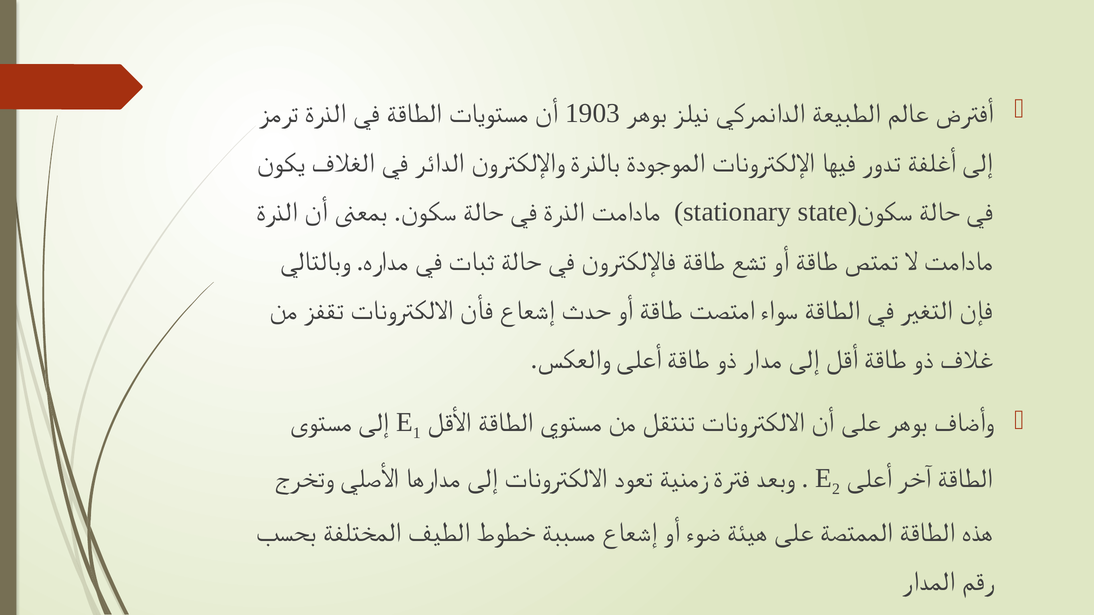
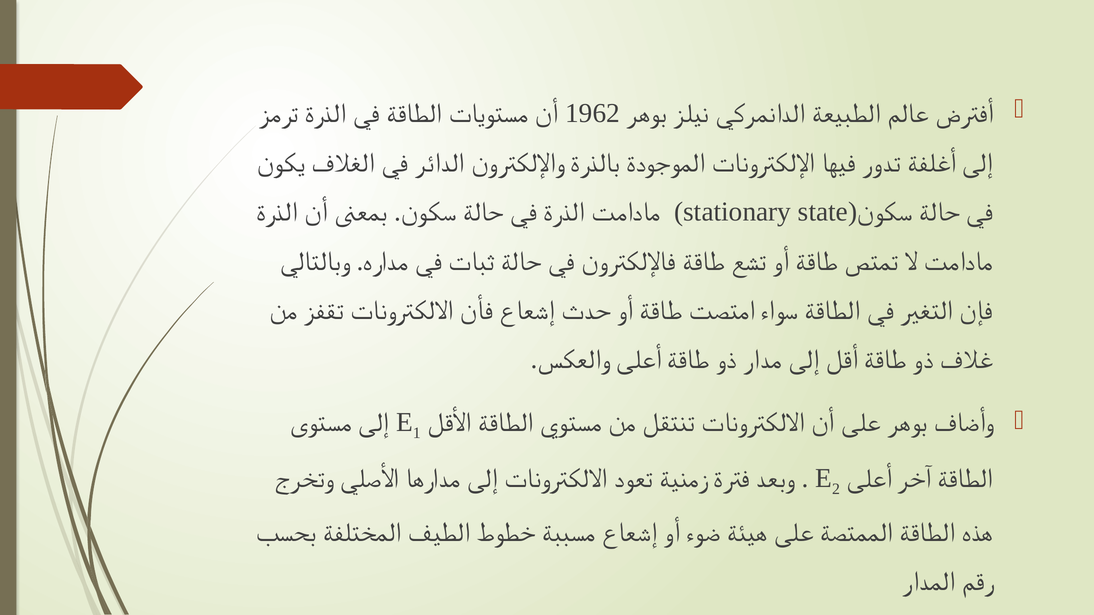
1903: 1903 -> 1962 (593, 113)
